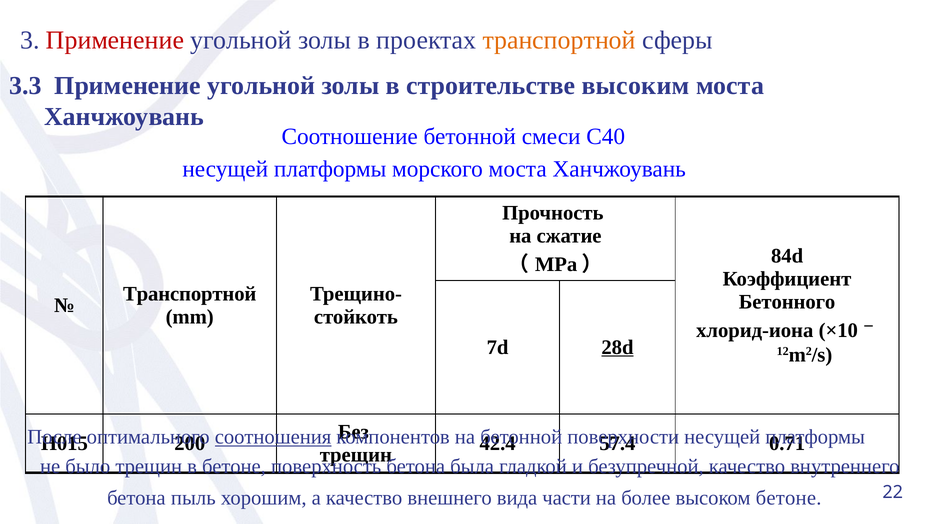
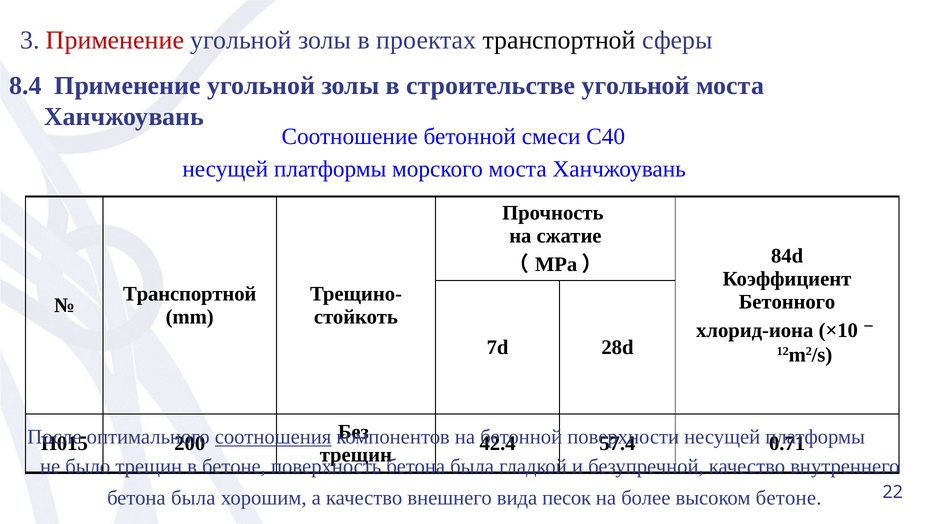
транспортной colour: orange -> black (559, 40)
3.3: 3.3 -> 8.4 (25, 86)
строительстве высоким: высоким -> угольной (636, 86)
28d underline: present -> none (617, 347)
пыль: пыль -> была (193, 498)
части: части -> песок (567, 498)
